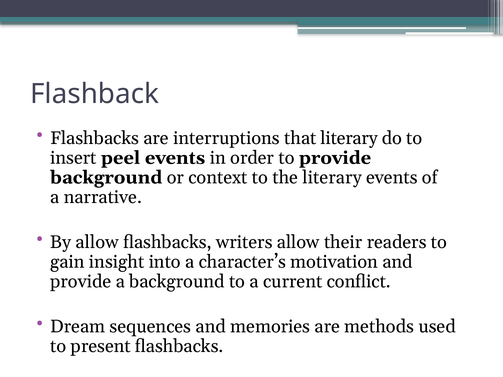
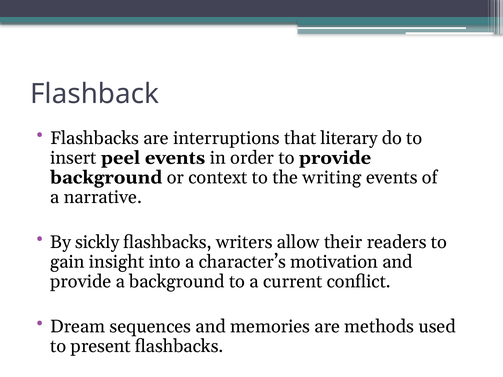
the literary: literary -> writing (332, 178)
By allow: allow -> sickly (97, 242)
